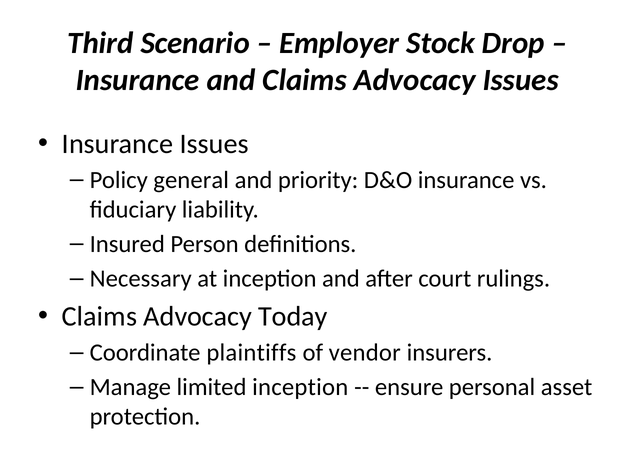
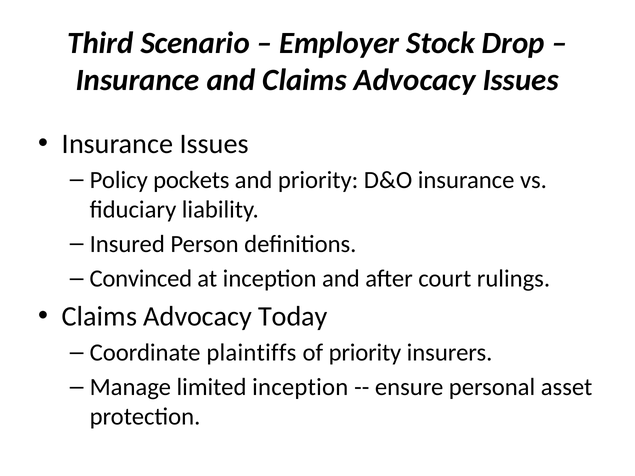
general: general -> pockets (191, 180)
Necessary: Necessary -> Convinced (141, 279)
of vendor: vendor -> priority (365, 353)
